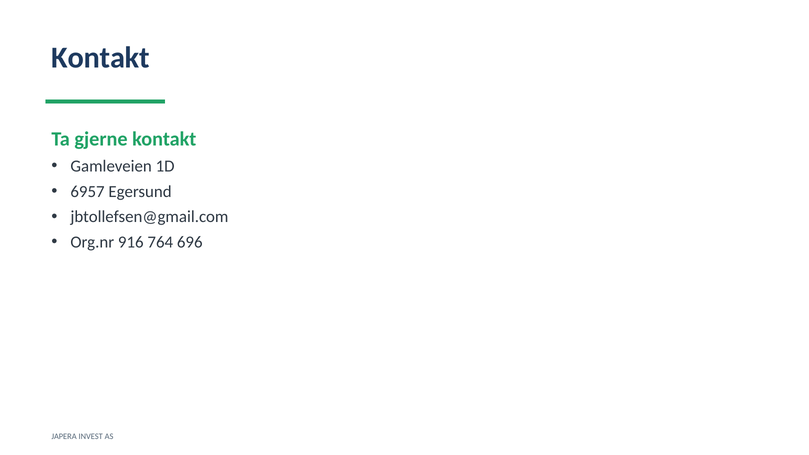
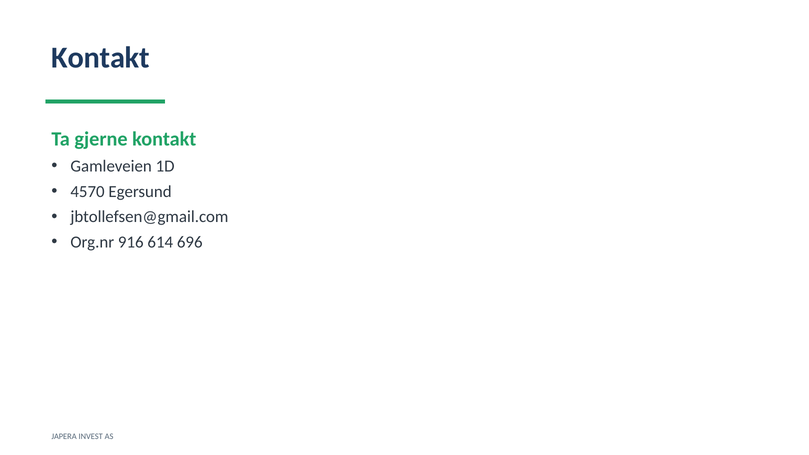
6957: 6957 -> 4570 (88, 192)
764: 764 -> 614 (160, 242)
